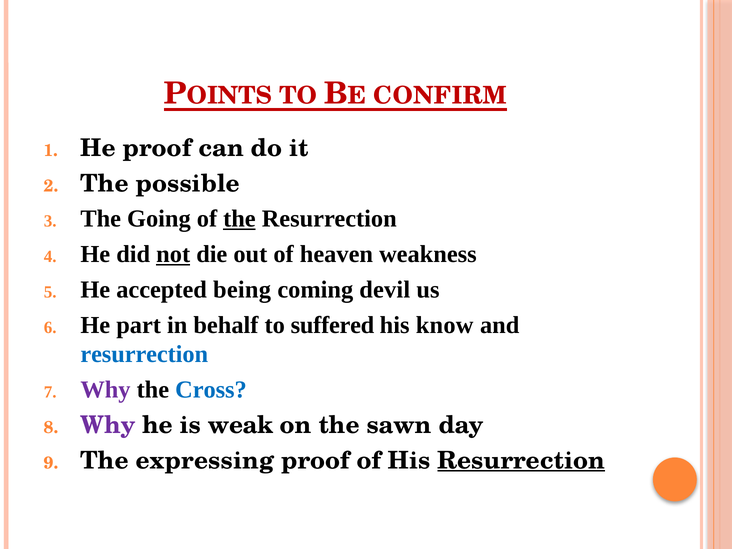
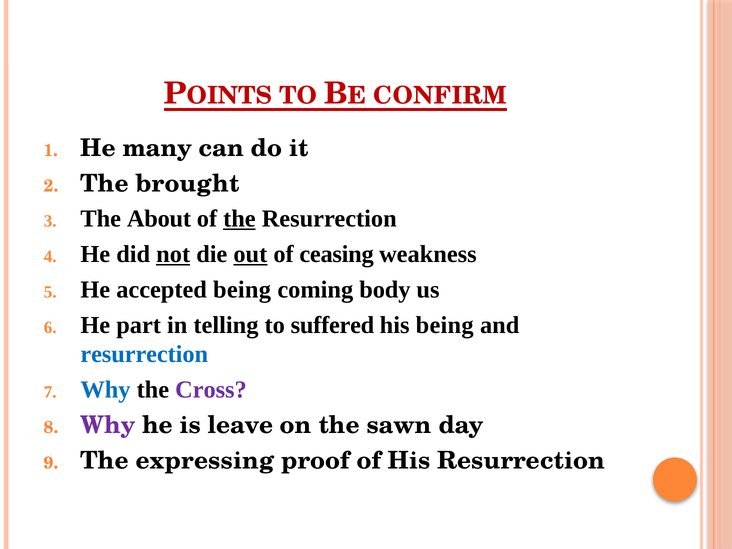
He proof: proof -> many (157, 148)
possible: possible -> brought (188, 183)
Going: Going -> About (159, 219)
out underline: none -> present (250, 254)
heaven: heaven -> ceasing (337, 254)
devil: devil -> body (385, 290)
behalf: behalf -> telling (226, 325)
his know: know -> being (445, 325)
Why colour: purple -> blue (105, 390)
Cross colour: blue -> purple (211, 390)
weak: weak -> leave (241, 425)
Resurrection underline: present -> none (521, 460)
